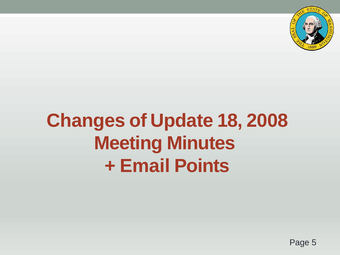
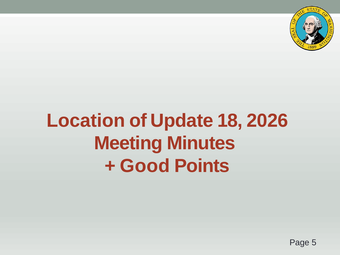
Changes: Changes -> Location (86, 121)
2008: 2008 -> 2026 (267, 121)
Email: Email -> Good (145, 166)
